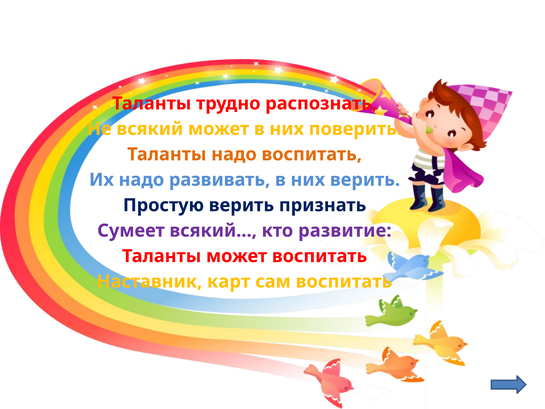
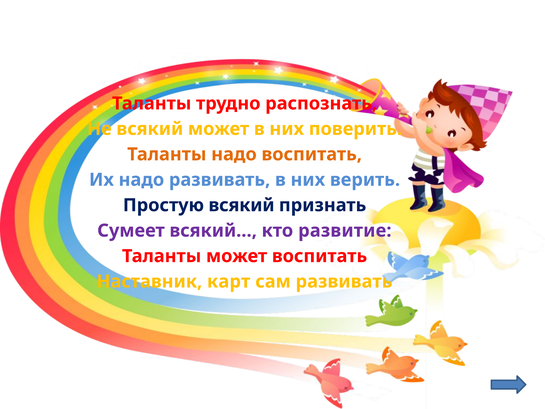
Простую верить: верить -> всякий (242, 205)
сам воспитать: воспитать -> развивать (344, 281)
